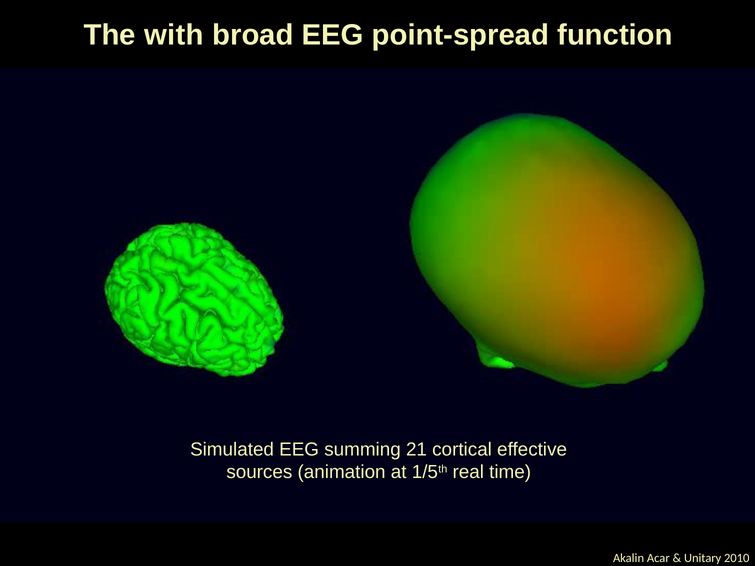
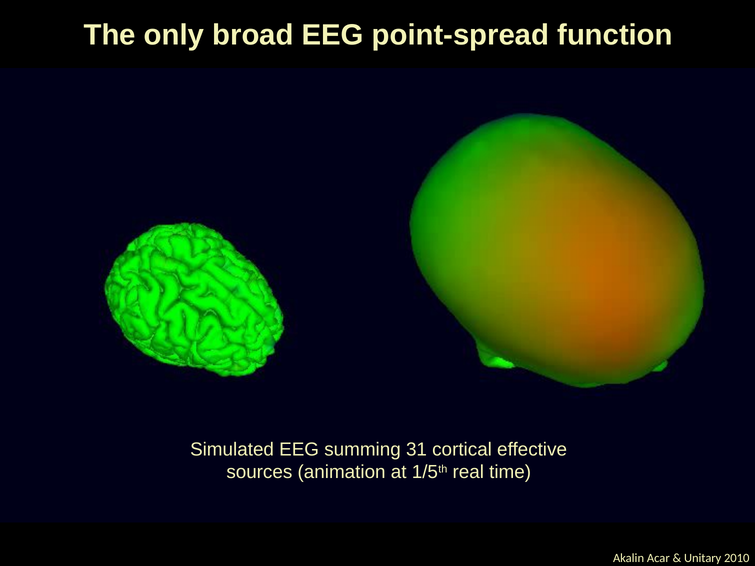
with: with -> only (174, 35)
21: 21 -> 31 (417, 450)
